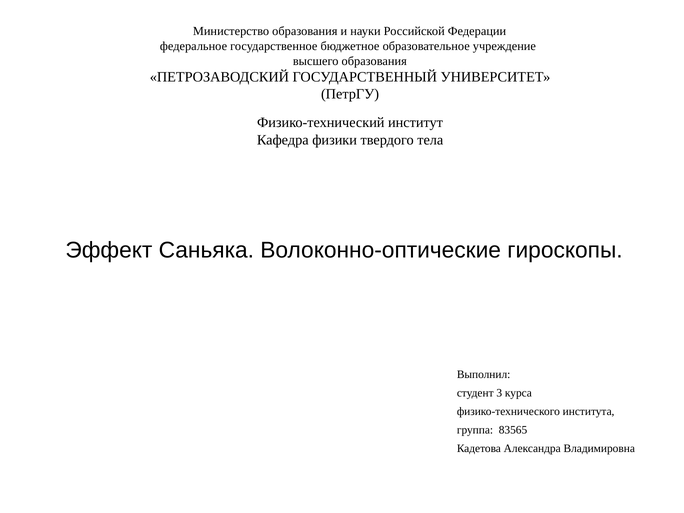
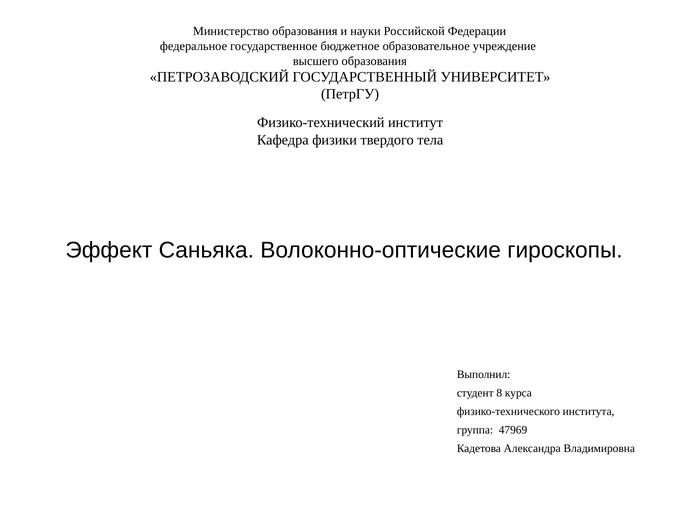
3: 3 -> 8 (499, 393)
83565: 83565 -> 47969 (513, 430)
